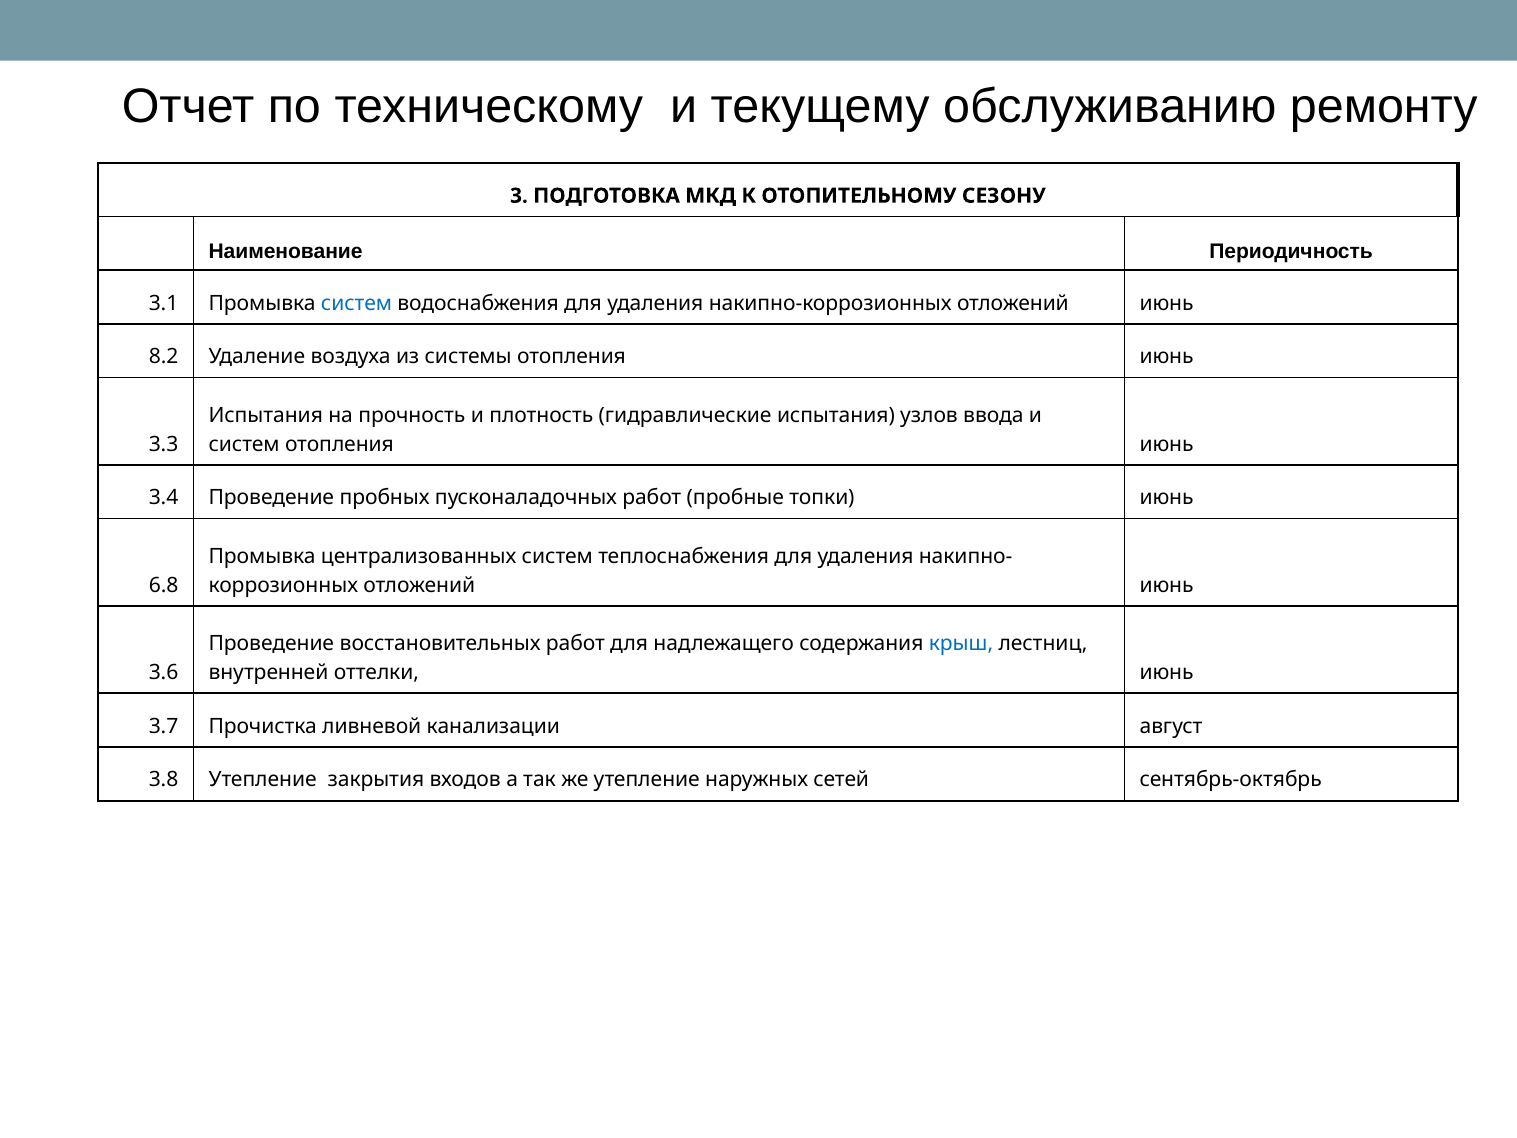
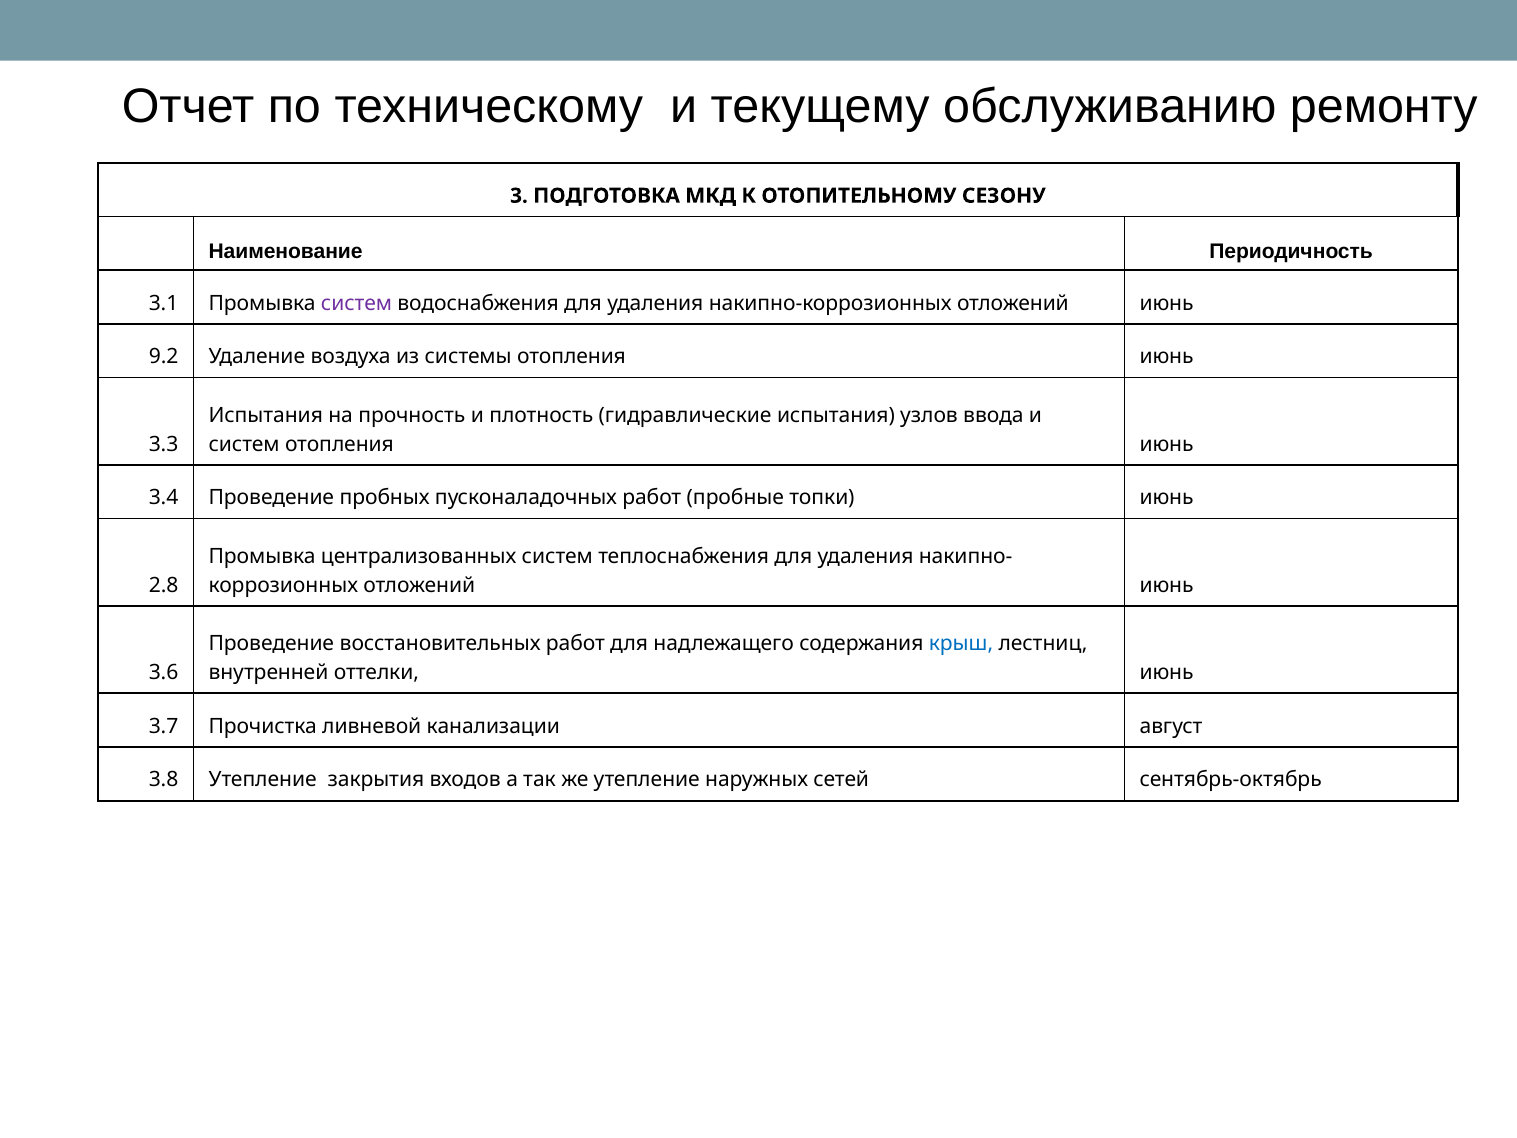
систем colour: blue -> purple (357, 303)
8.2: 8.2 -> 9.2 (164, 357)
6.8: 6.8 -> 2.8 (164, 585)
